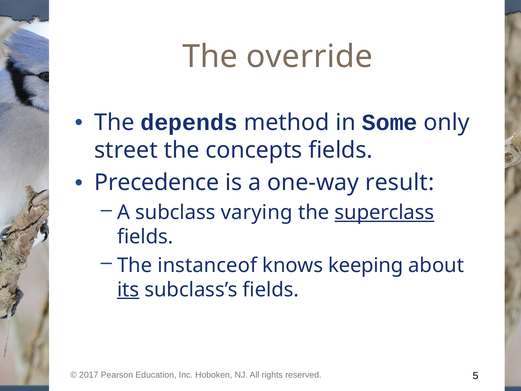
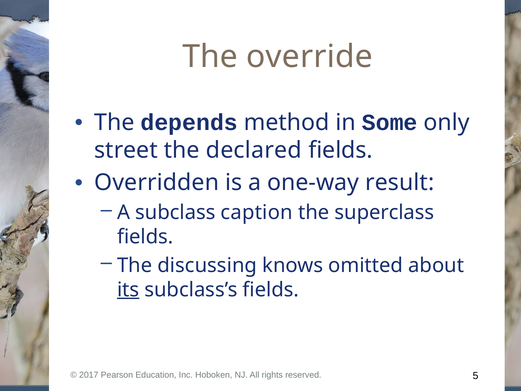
concepts: concepts -> declared (254, 150)
Precedence: Precedence -> Overridden (157, 183)
varying: varying -> caption (257, 212)
superclass underline: present -> none (384, 212)
instanceof: instanceof -> discussing (207, 265)
keeping: keeping -> omitted (366, 265)
